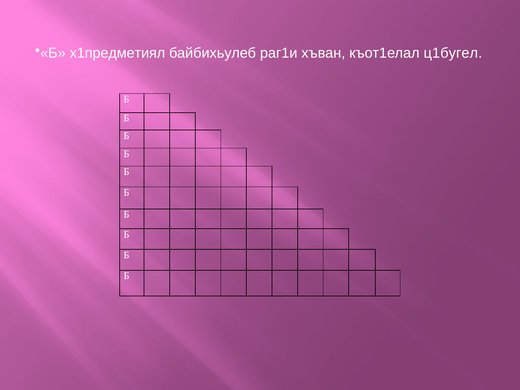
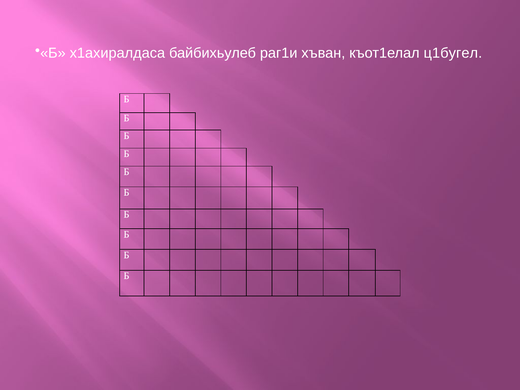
х1предметиял: х1предметиял -> х1ахиралдаса (117, 53)
